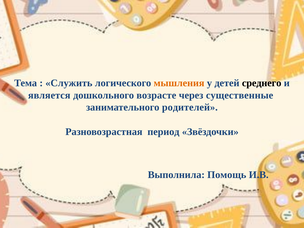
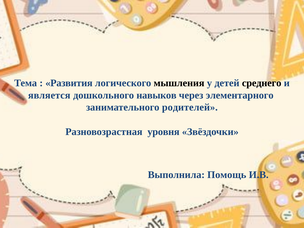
Служить: Служить -> Развития (69, 83)
мышления colour: orange -> black (179, 83)
возрасте: возрасте -> навыков (156, 95)
существенные: существенные -> элементарного (240, 95)
период: период -> уровня (163, 132)
